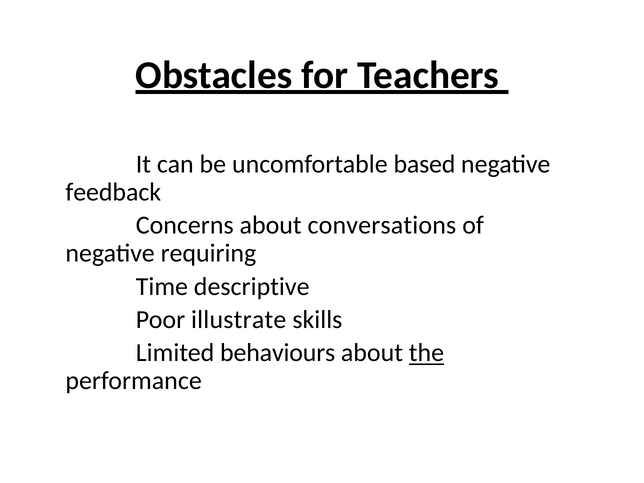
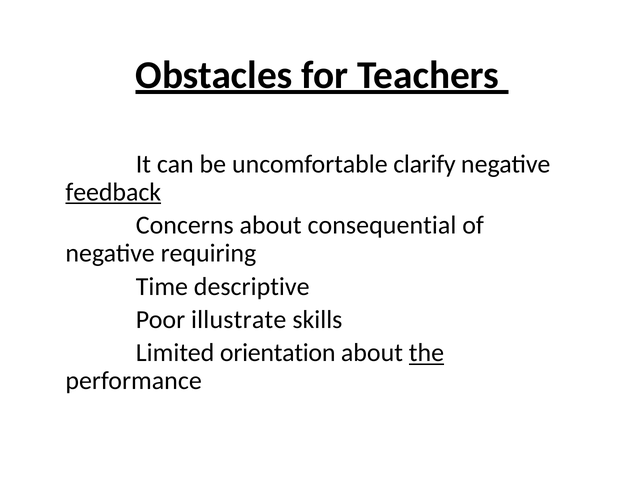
based: based -> clarify (424, 164)
feedback underline: none -> present (113, 192)
conversations: conversations -> consequential (382, 225)
behaviours: behaviours -> orientation (278, 353)
